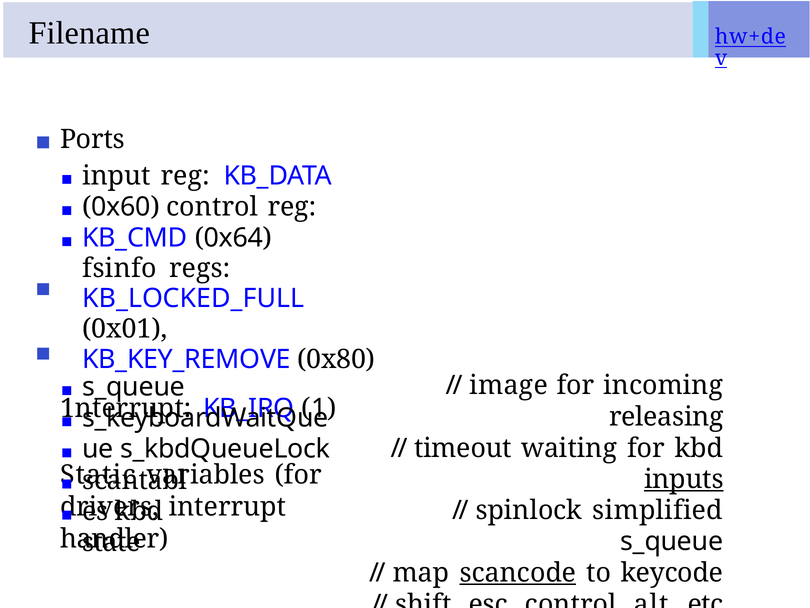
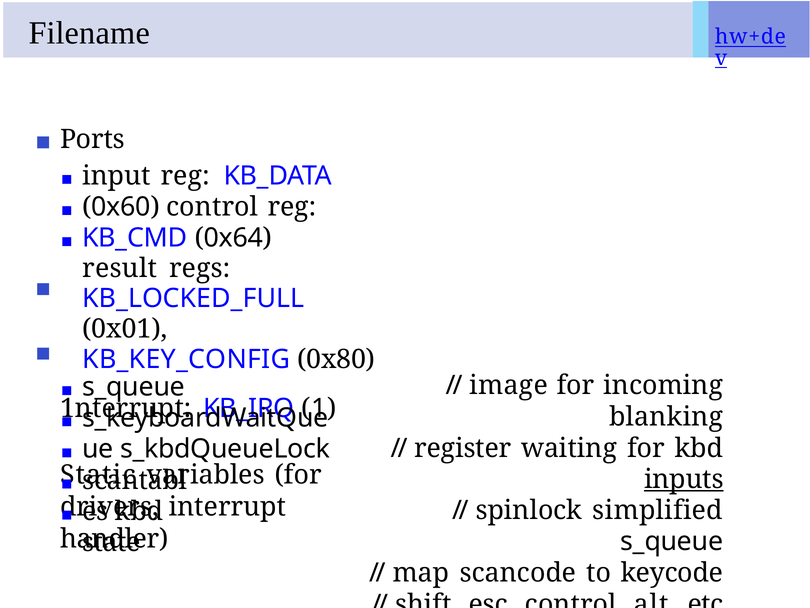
fsinfo: fsinfo -> result (120, 268)
KB_KEY_REMOVE: KB_KEY_REMOVE -> KB_KEY_CONFIG (186, 359)
releasing: releasing -> blanking (666, 417)
timeout: timeout -> register (463, 448)
scancode underline: present -> none (518, 573)
